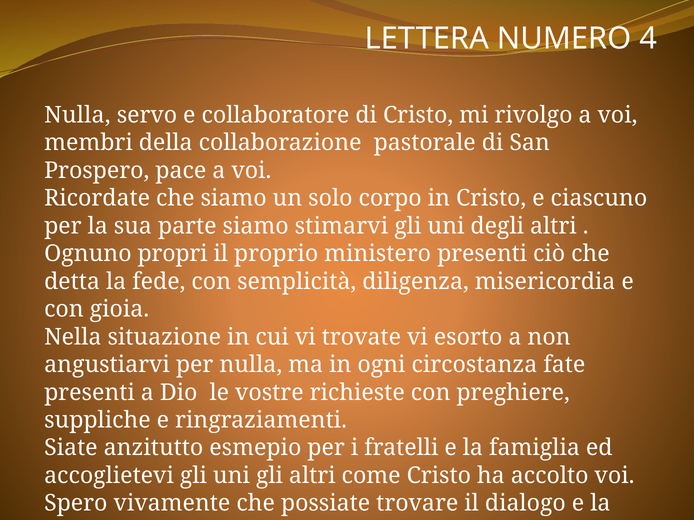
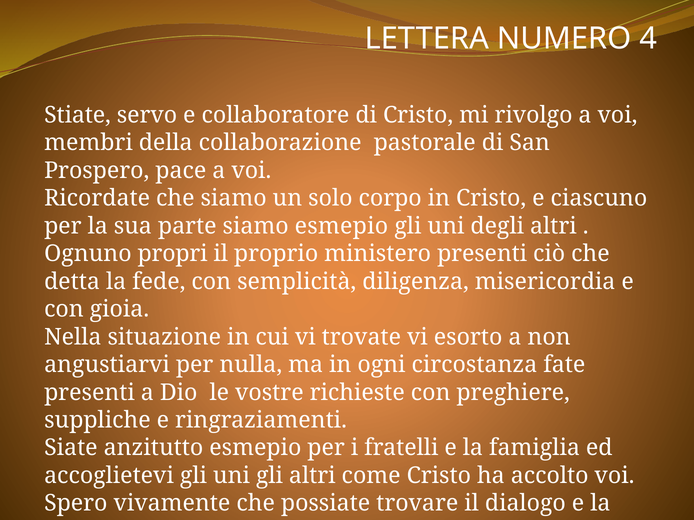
Nulla: Nulla -> Stiate (78, 115)
siamo stimarvi: stimarvi -> esmepio (341, 226)
